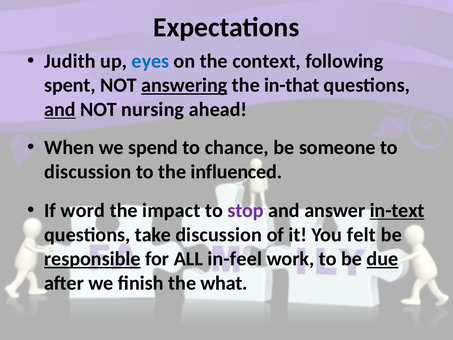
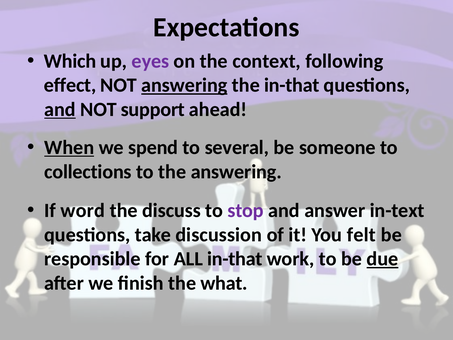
Judith: Judith -> Which (70, 61)
eyes colour: blue -> purple (150, 61)
spent: spent -> effect (70, 85)
nursing: nursing -> support (153, 109)
When underline: none -> present (69, 147)
chance: chance -> several (237, 147)
discussion: discussion -> collections (88, 172)
the influenced: influenced -> answering (236, 172)
impact: impact -> discuss (172, 210)
in-text underline: present -> none (397, 210)
responsible underline: present -> none (92, 259)
ALL in-feel: in-feel -> in-that (235, 259)
